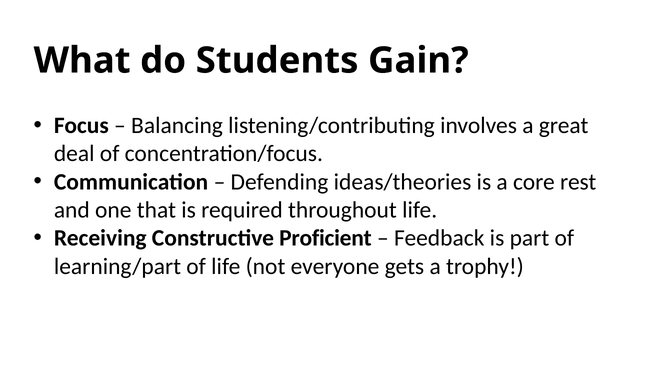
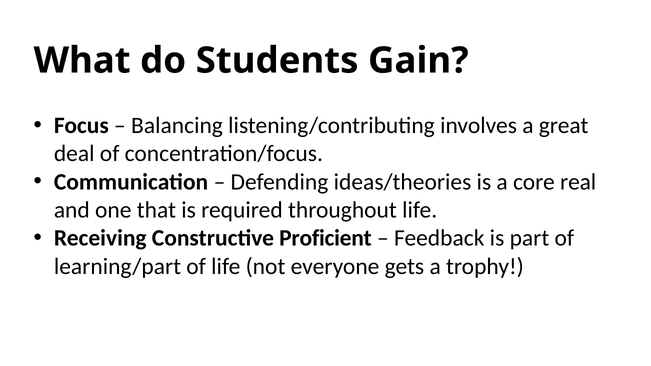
rest: rest -> real (578, 182)
